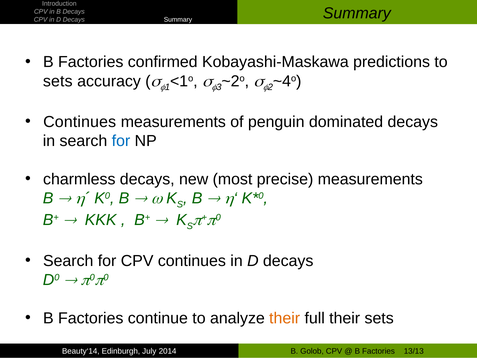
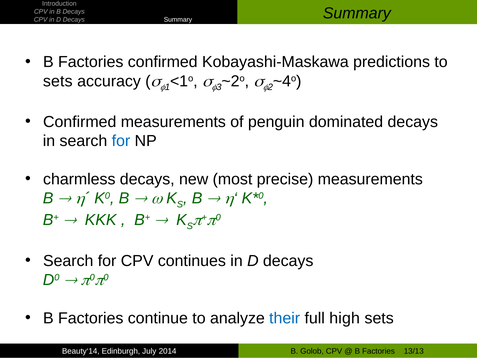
Continues: Continues -> Confirmed (80, 122)
their colour: orange -> blue (285, 318)
full their: their -> high (345, 318)
